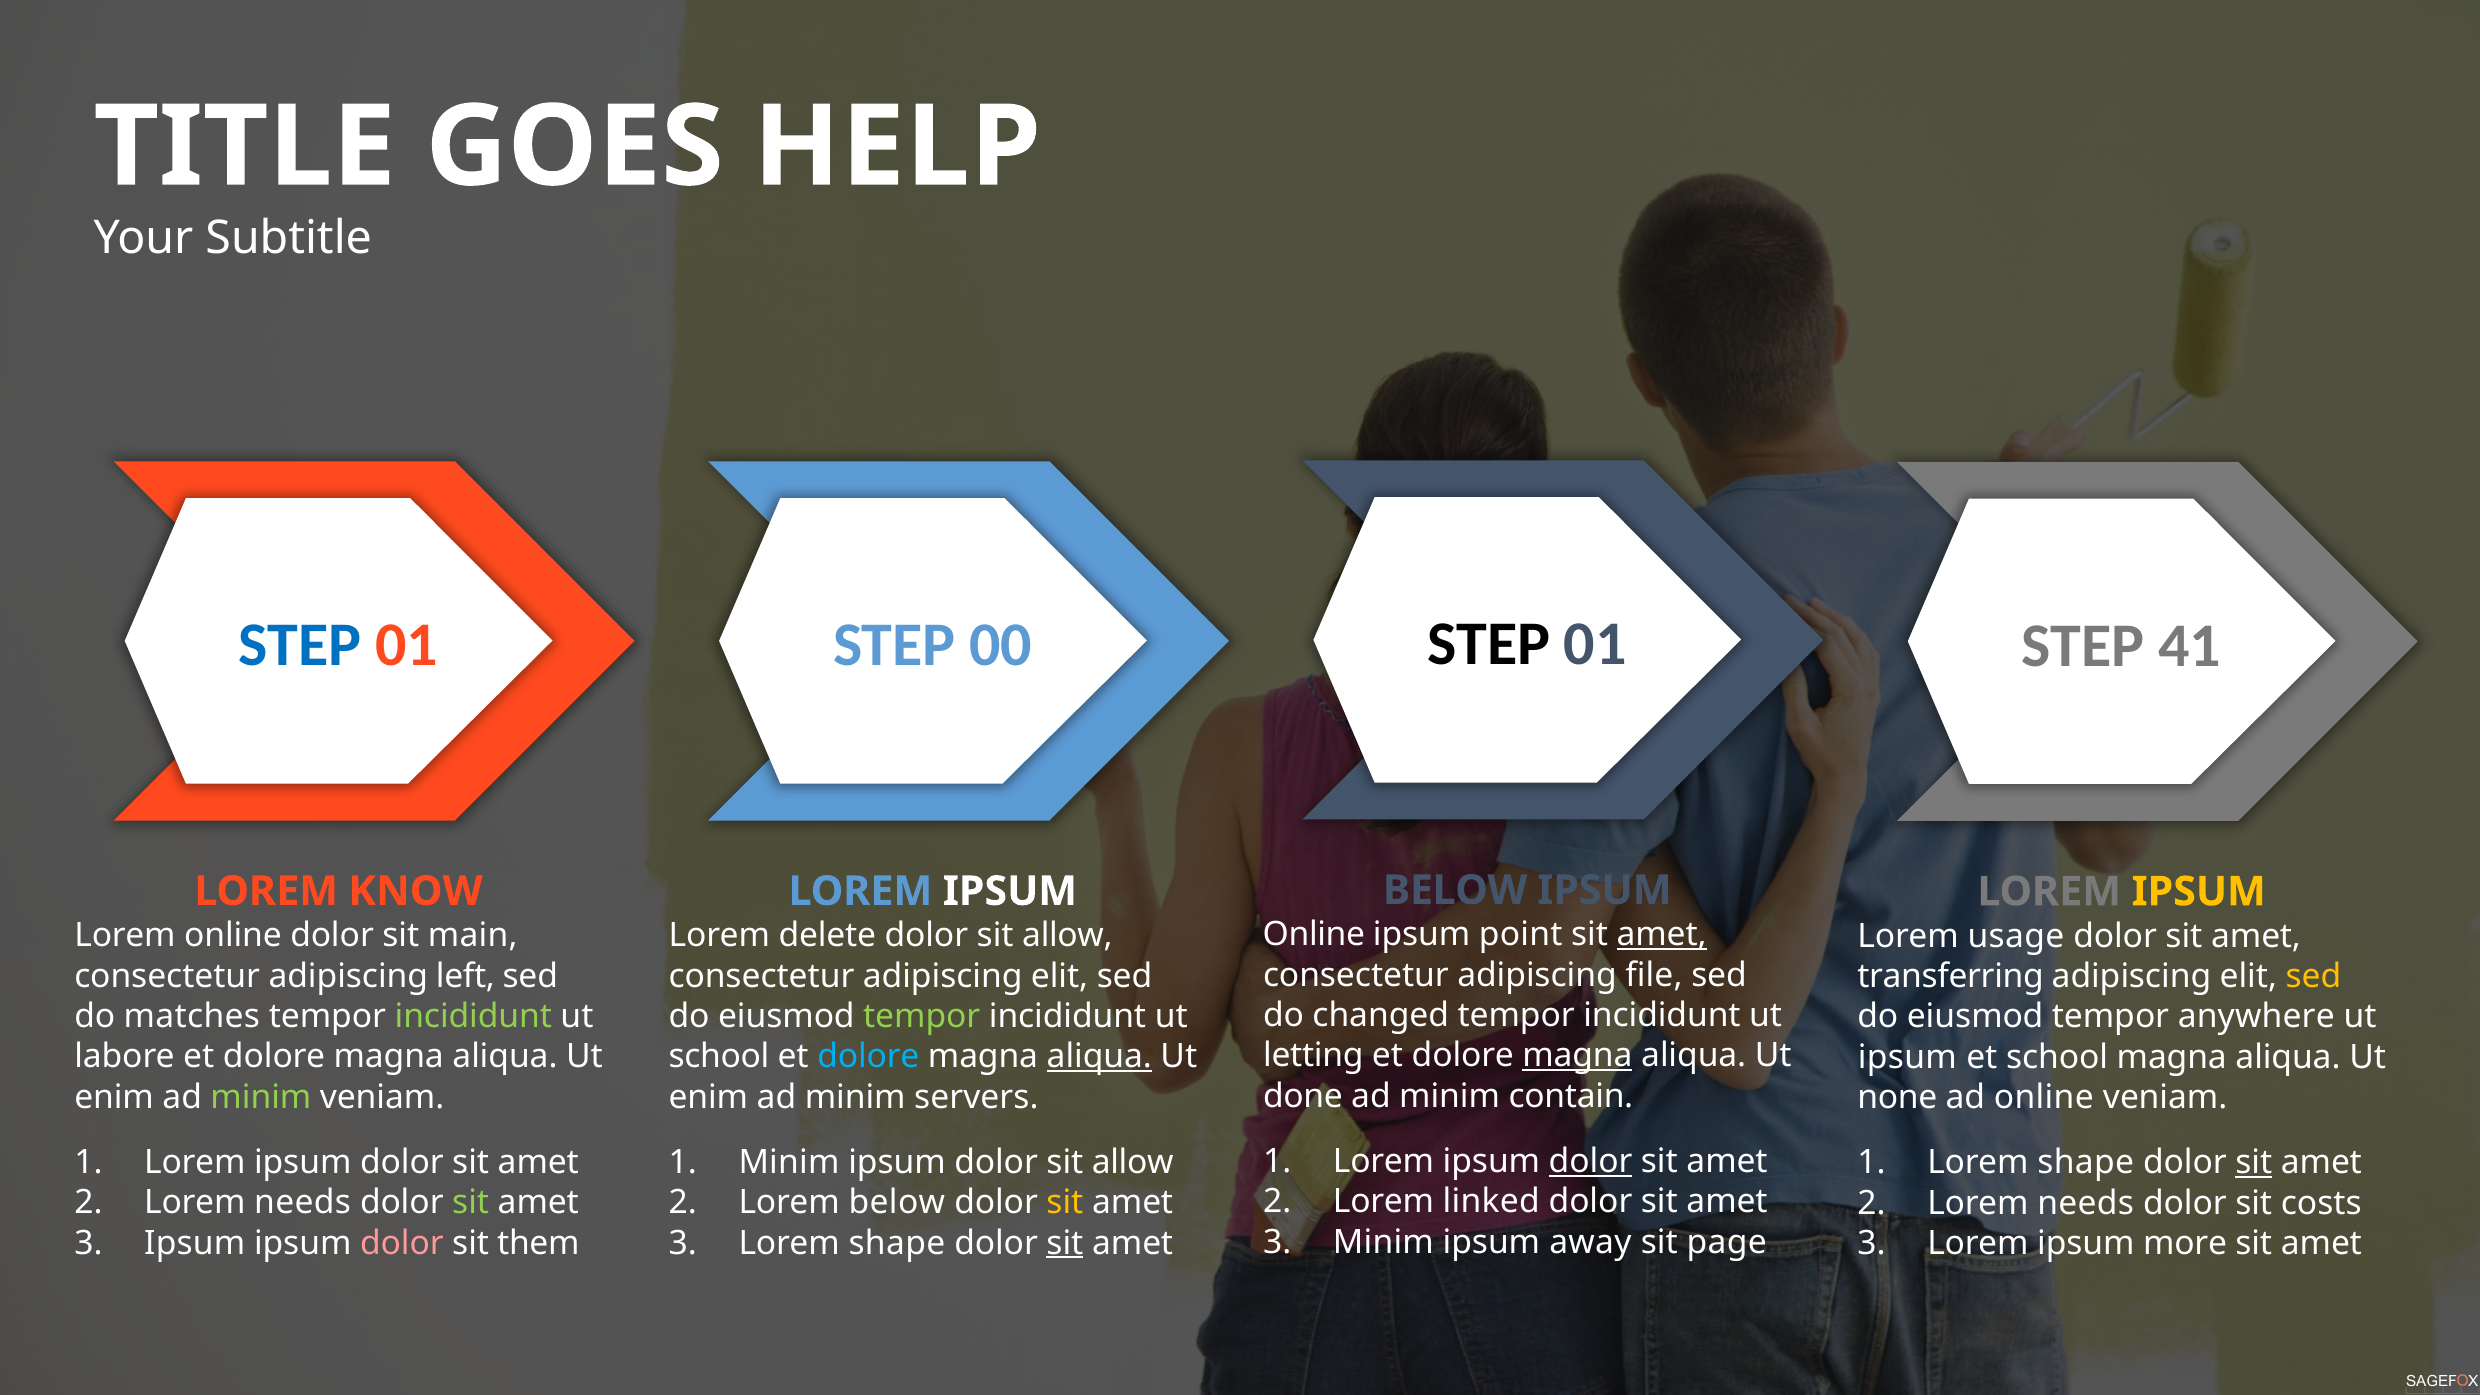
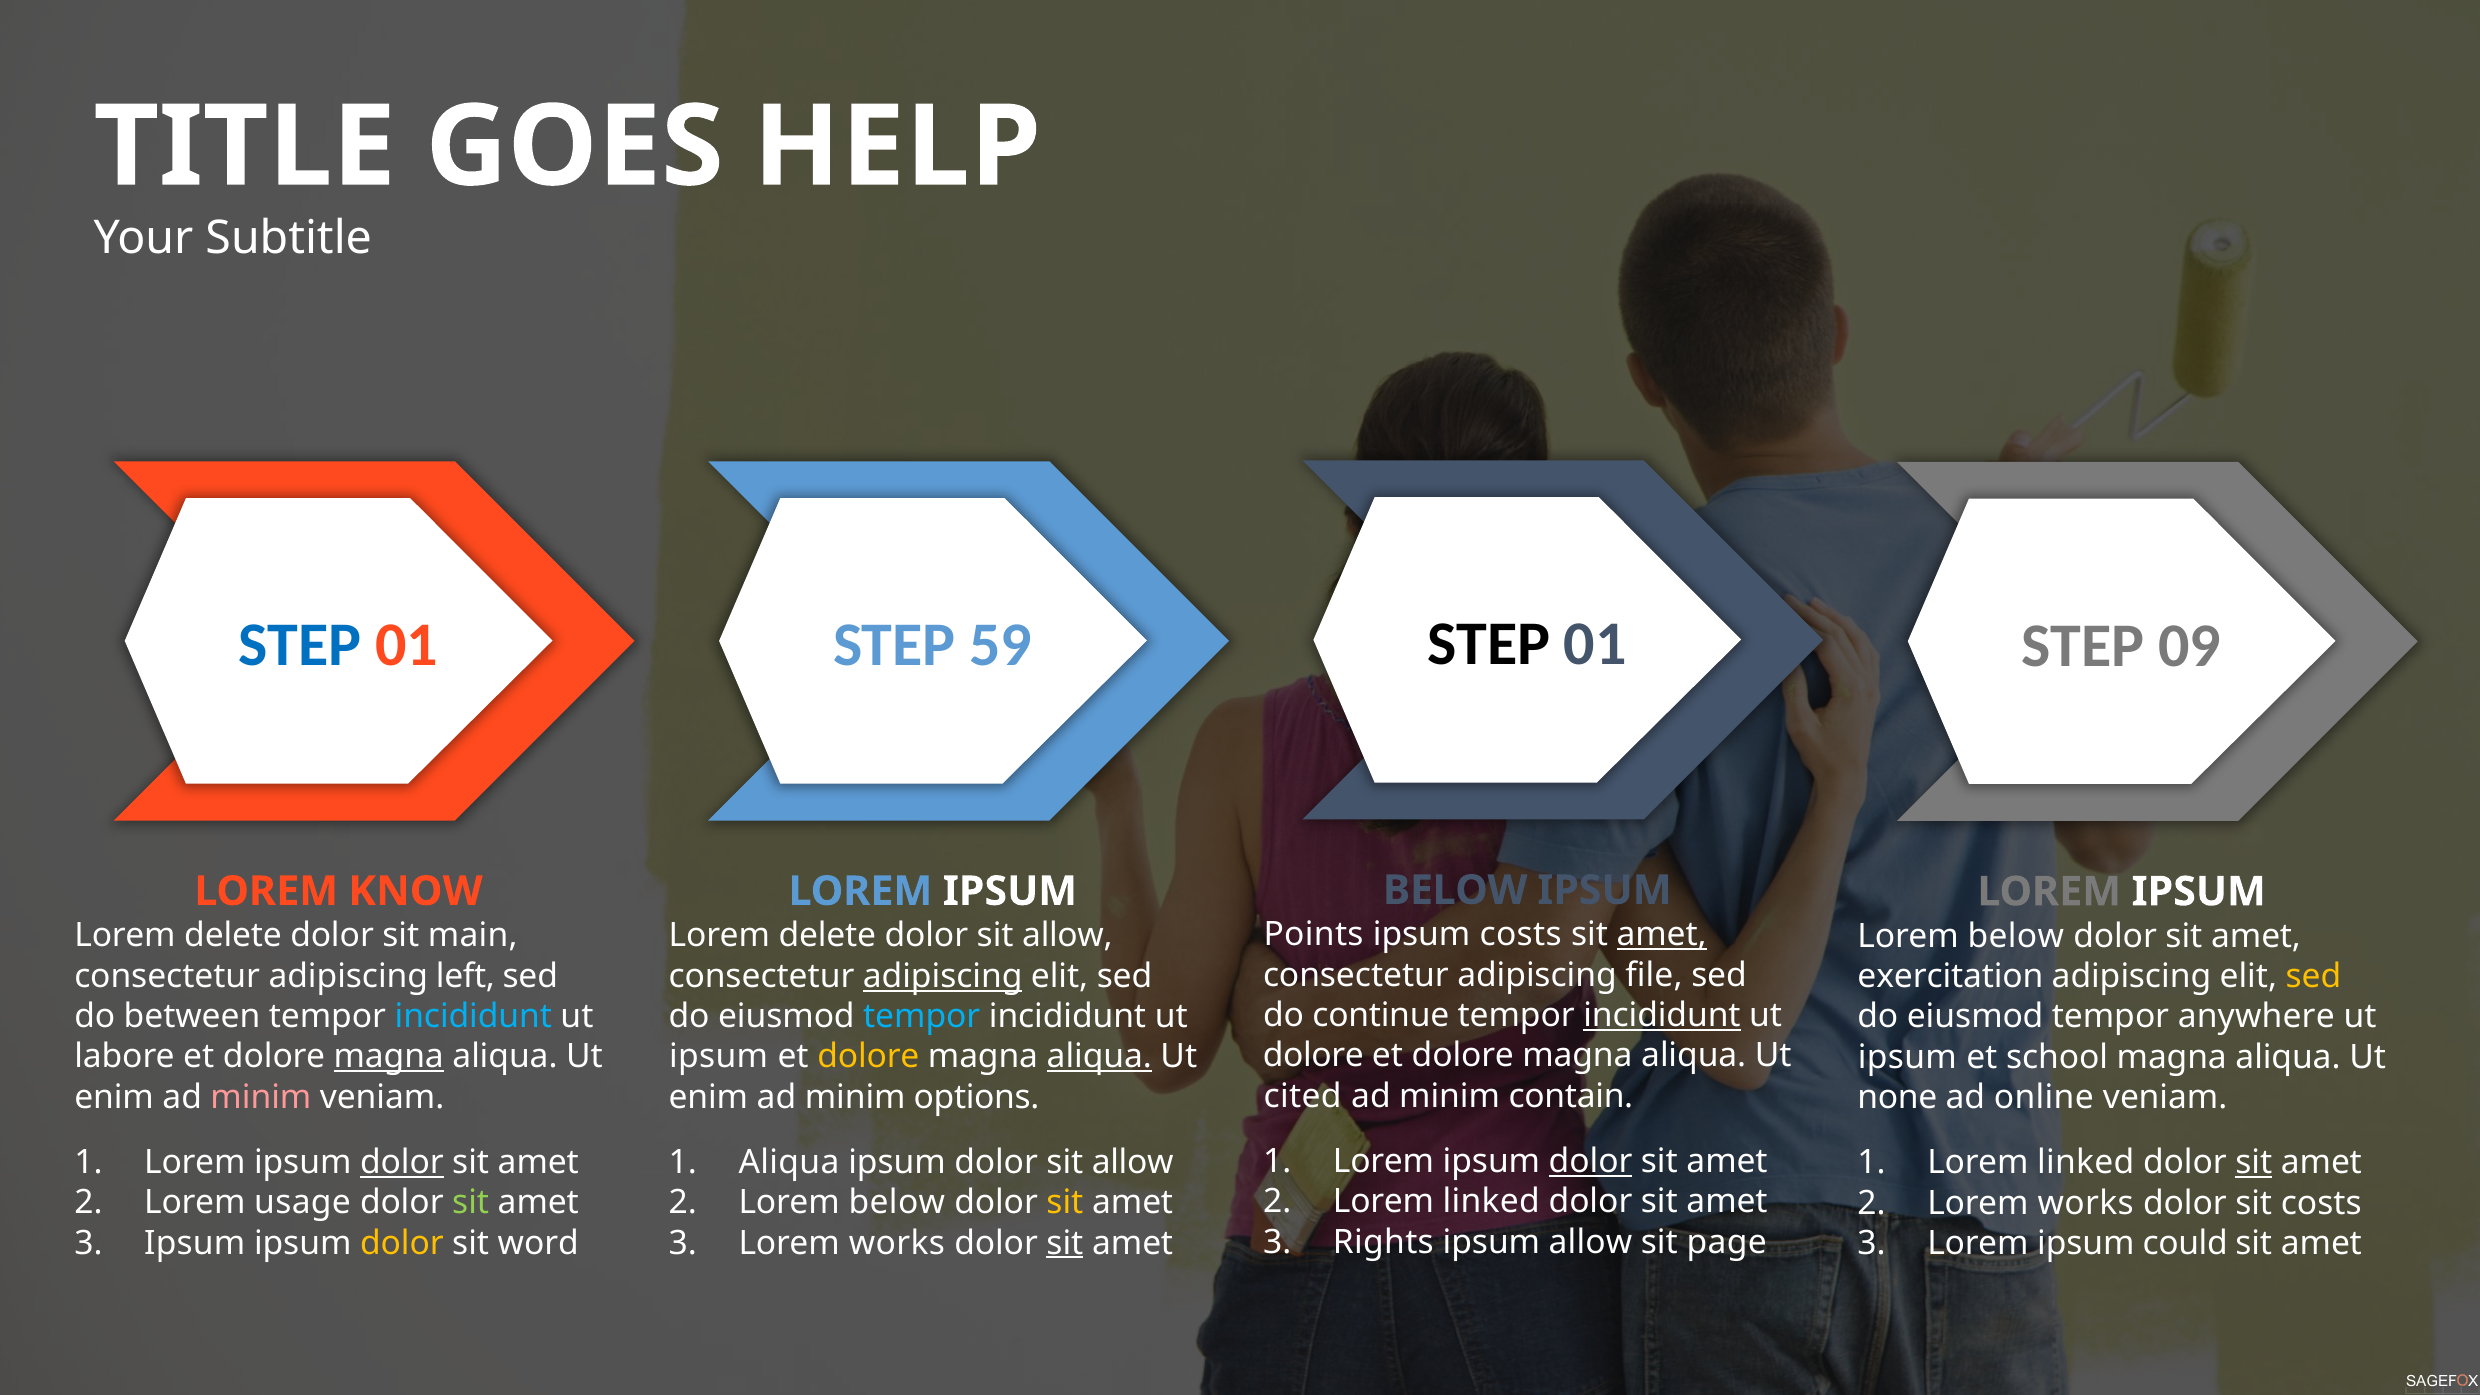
00: 00 -> 59 (1001, 645)
41: 41 -> 09 (2190, 646)
IPSUM colour: yellow -> white (2199, 892)
Online: Online -> Points (1314, 935)
ipsum point: point -> costs (1521, 935)
online: online -> delete (233, 936)
usage: usage -> below (2016, 936)
adipiscing underline: none -> present (943, 976)
transferring: transferring -> exercitation (1950, 976)
changed: changed -> continue (1381, 1015)
incididunt underline: none -> present (1662, 1015)
matches: matches -> between (192, 1016)
incididunt colour: light green -> light blue (473, 1016)
tempor colour: light green -> light blue (922, 1016)
letting: letting -> dolore (1313, 1056)
magna underline: present -> none (1577, 1056)
magna underline: none -> present (389, 1057)
school: school -> ipsum (719, 1057)
dolore colour: light blue -> yellow (868, 1057)
done: done -> cited (1303, 1096)
minim colour: light green -> pink (261, 1097)
servers: servers -> options (977, 1097)
dolor underline: none -> present (402, 1162)
Minim: Minim -> Aliqua (789, 1162)
shape: shape -> linked (2086, 1163)
needs: needs -> usage (303, 1203)
needs: needs -> works (2086, 1203)
Minim: Minim -> Rights (1383, 1242)
ipsum away: away -> allow (1591, 1242)
dolor colour: pink -> yellow (402, 1243)
them: them -> word (538, 1243)
shape: shape -> works (897, 1243)
more: more -> could (2185, 1243)
